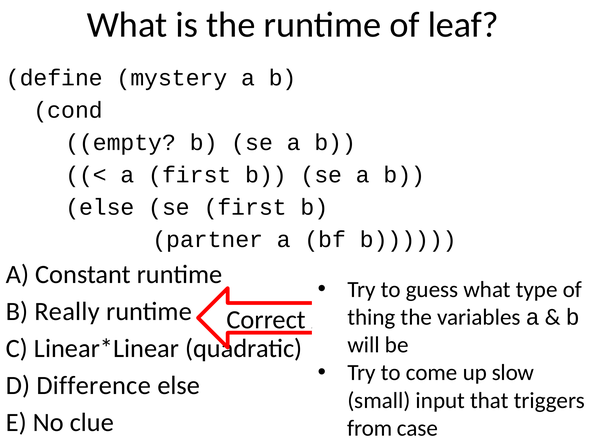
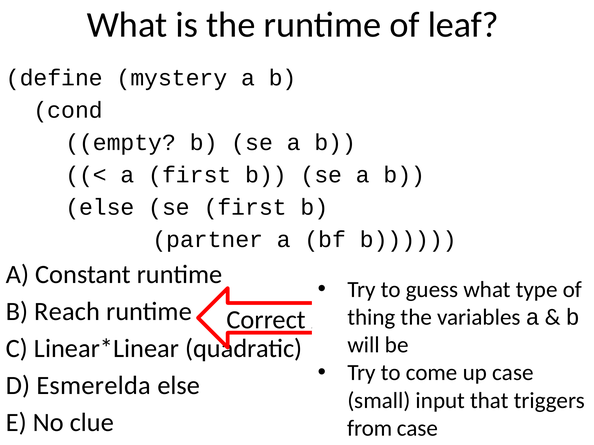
Really: Really -> Reach (67, 312)
up slow: slow -> case (513, 373)
Difference: Difference -> Esmerelda (94, 386)
